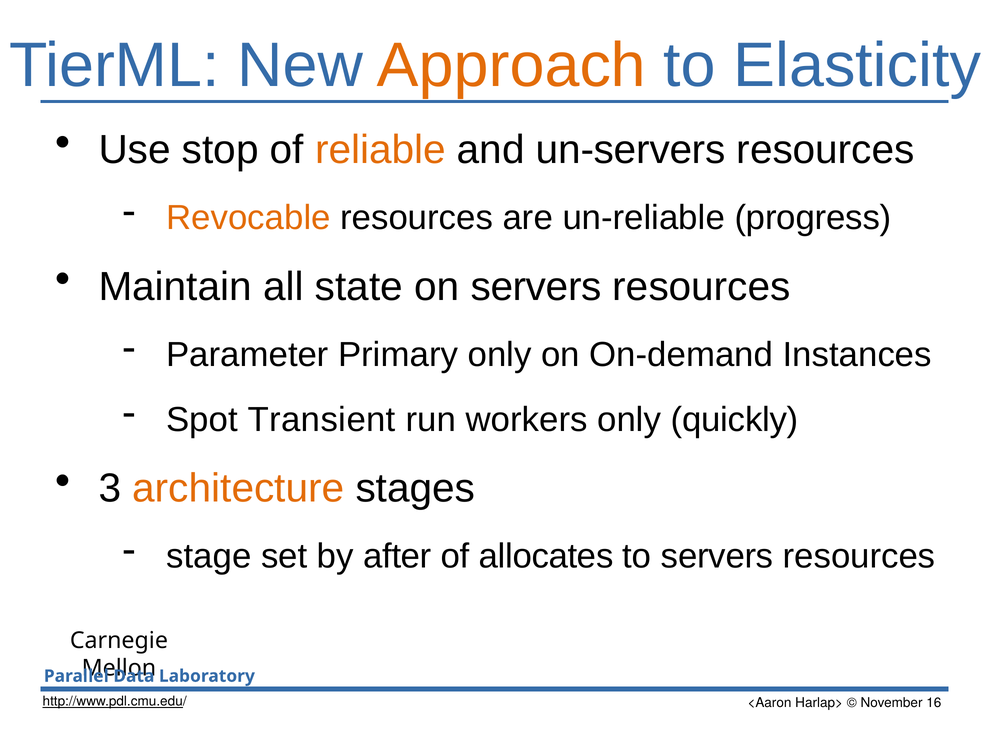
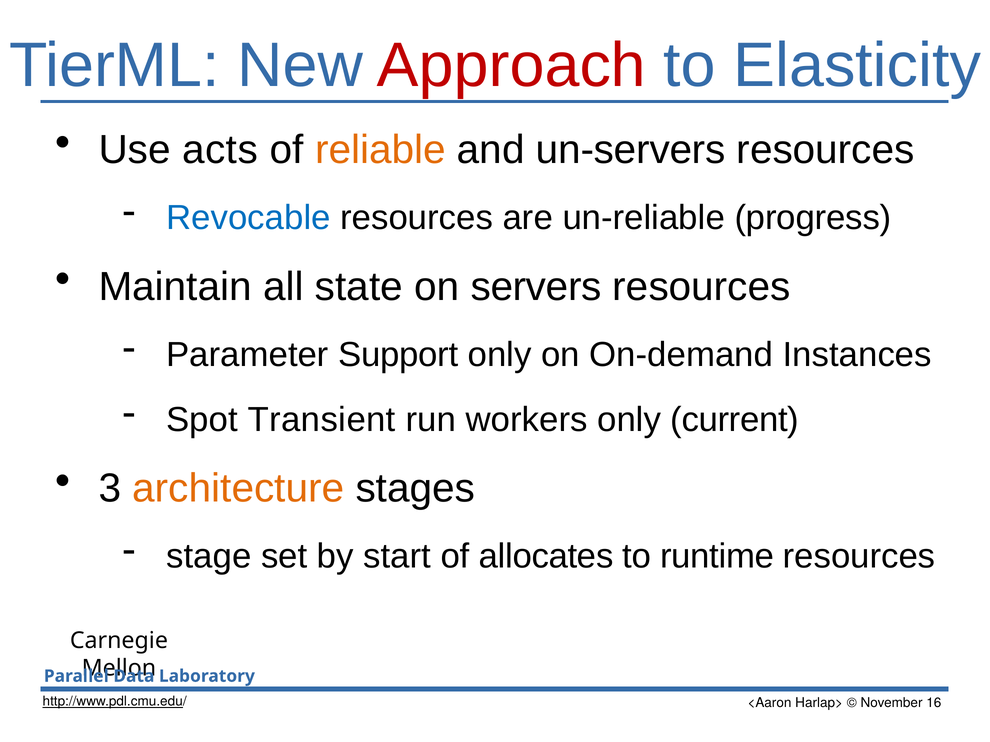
Approach colour: orange -> red (511, 66)
stop: stop -> acts (220, 150)
Revocable colour: orange -> blue (248, 218)
Primary: Primary -> Support (398, 355)
quickly: quickly -> current (735, 420)
after: after -> start (397, 557)
to servers: servers -> runtime (717, 557)
